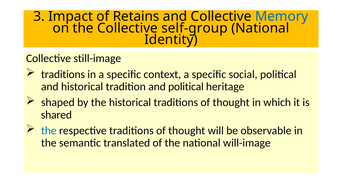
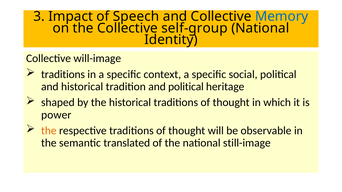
Retains: Retains -> Speech (136, 16)
still-image: still-image -> will-image (97, 59)
shared: shared -> power (56, 115)
the colour: blue -> orange (49, 131)
will-image: will-image -> still-image (247, 143)
